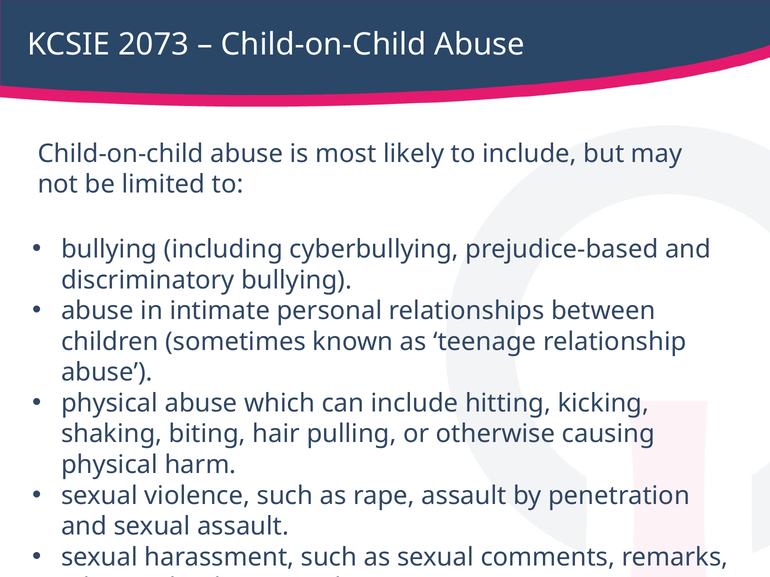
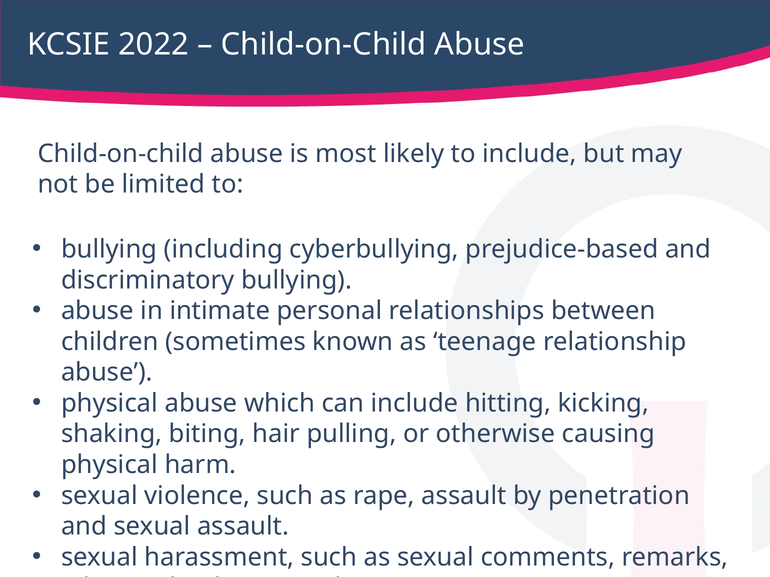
2073: 2073 -> 2022 (154, 44)
